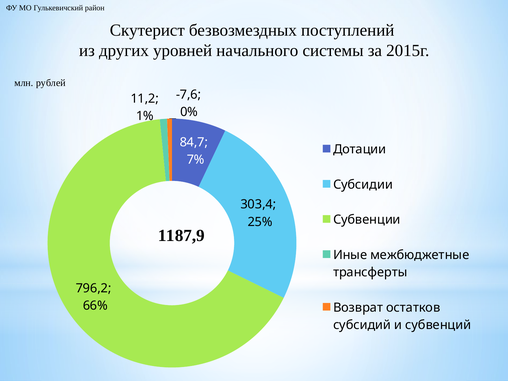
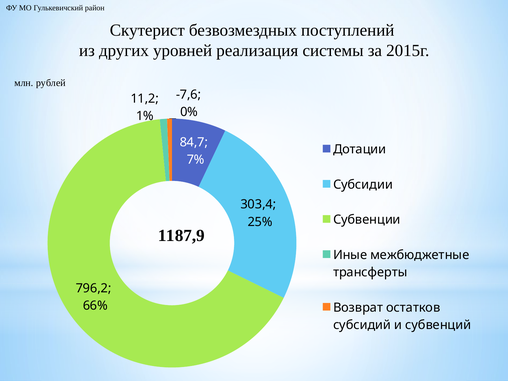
начального: начального -> реализация (257, 51)
